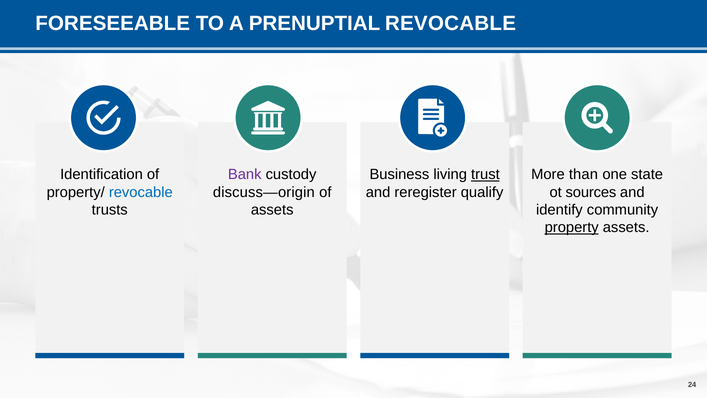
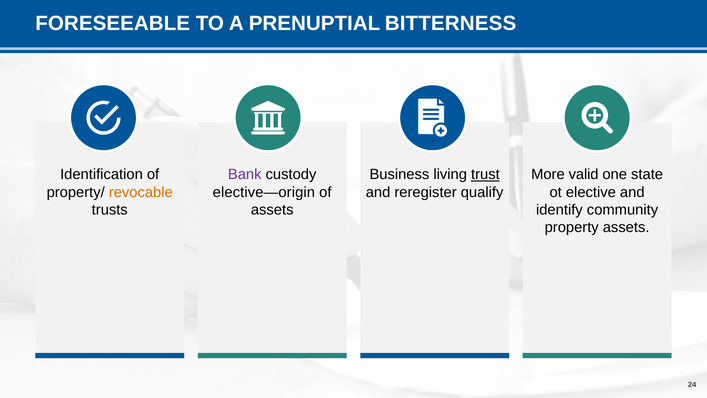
PRENUPTIAL REVOCABLE: REVOCABLE -> BITTERNESS (451, 23)
than: than -> valid (584, 174)
revocable colour: blue -> orange (141, 192)
discuss—origin: discuss—origin -> elective—origin (264, 192)
sources: sources -> elective (591, 192)
property underline: present -> none (572, 227)
